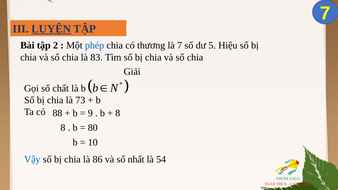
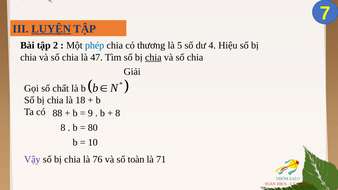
là 7: 7 -> 5 (180, 45)
5: 5 -> 4 (212, 45)
83: 83 -> 47 (97, 57)
chia underline: none -> present (153, 57)
73: 73 -> 18 (80, 100)
Vậy colour: blue -> purple (32, 159)
86: 86 -> 76 (98, 159)
nhất: nhất -> toàn (136, 159)
54: 54 -> 71 (161, 159)
